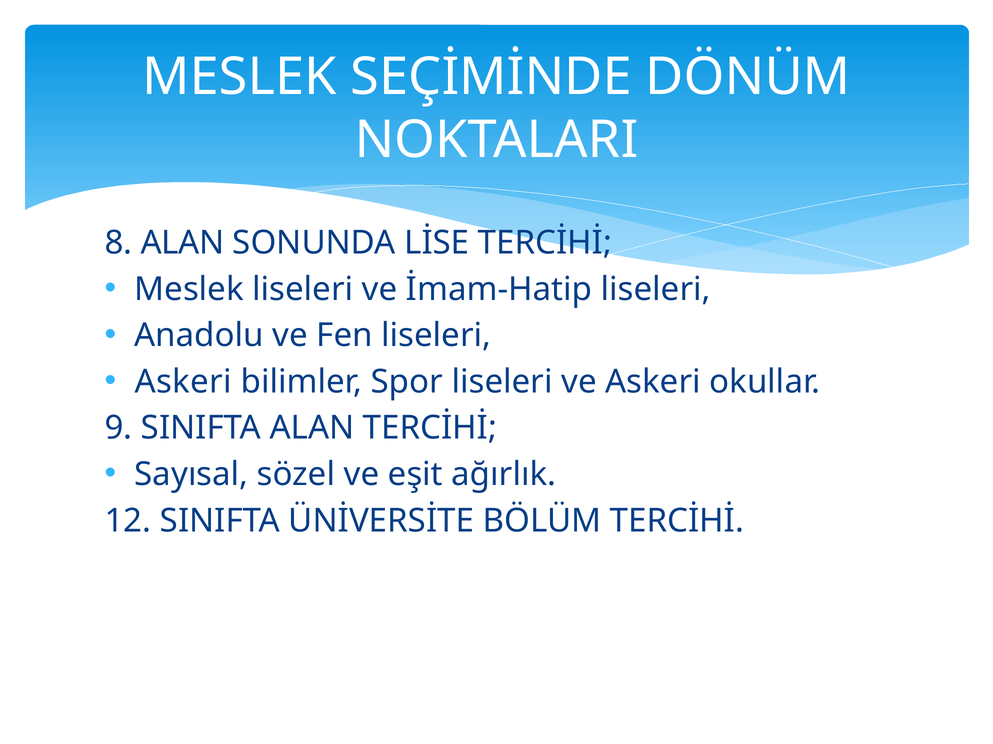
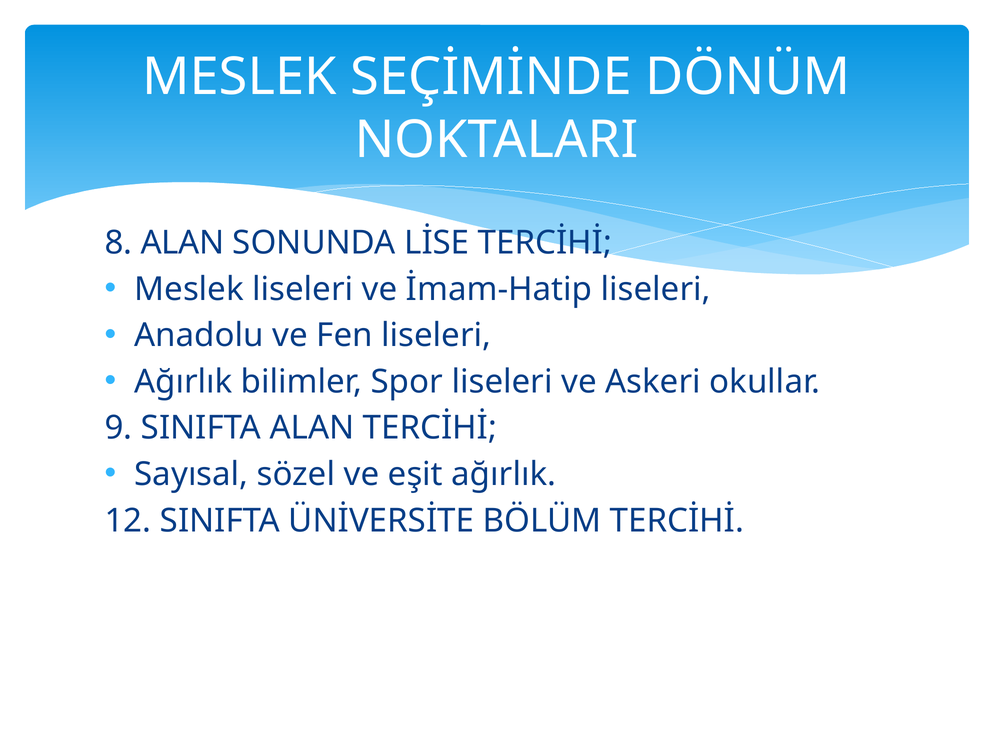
Askeri: Askeri -> Ağırlık (183, 382)
